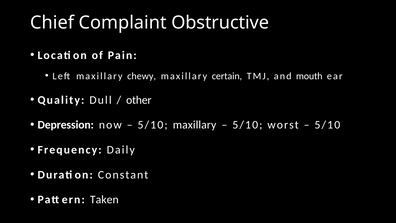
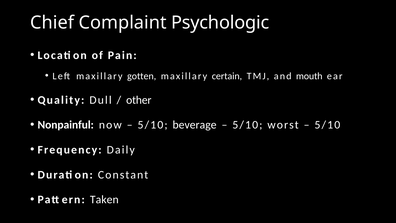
Obstructive: Obstructive -> Psychologic (220, 23)
chewy: chewy -> gotten (142, 76)
Depression: Depression -> Nonpainful (66, 125)
5/10 maxillary: maxillary -> beverage (195, 125)
